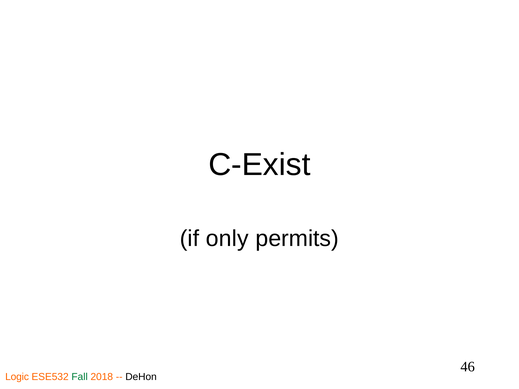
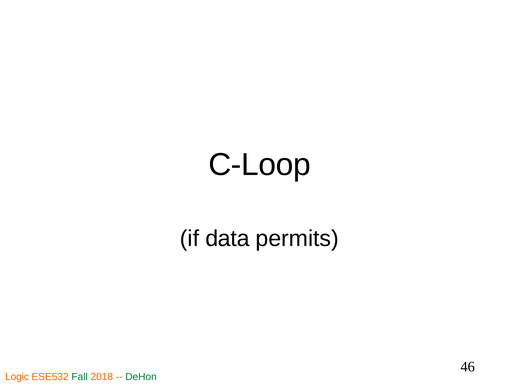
C-Exist: C-Exist -> C-Loop (260, 165)
only: only -> data (227, 239)
DeHon colour: black -> green (141, 377)
